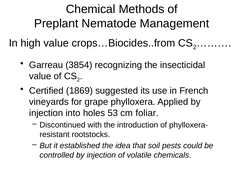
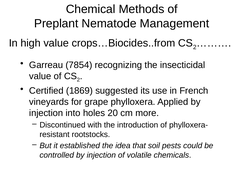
3854: 3854 -> 7854 (79, 65)
53: 53 -> 20 (113, 113)
foliar: foliar -> more (147, 113)
